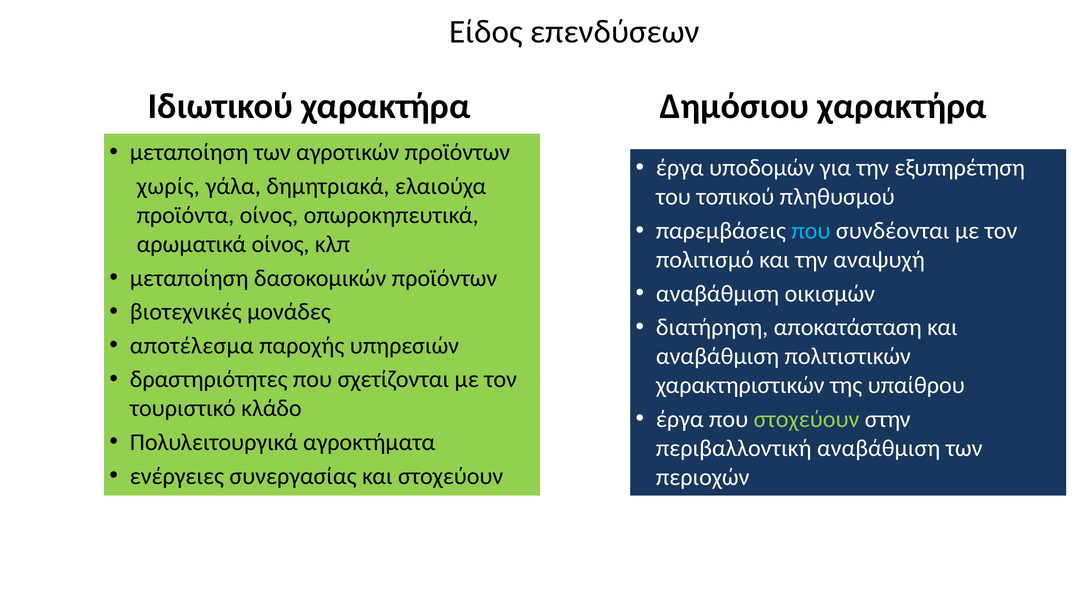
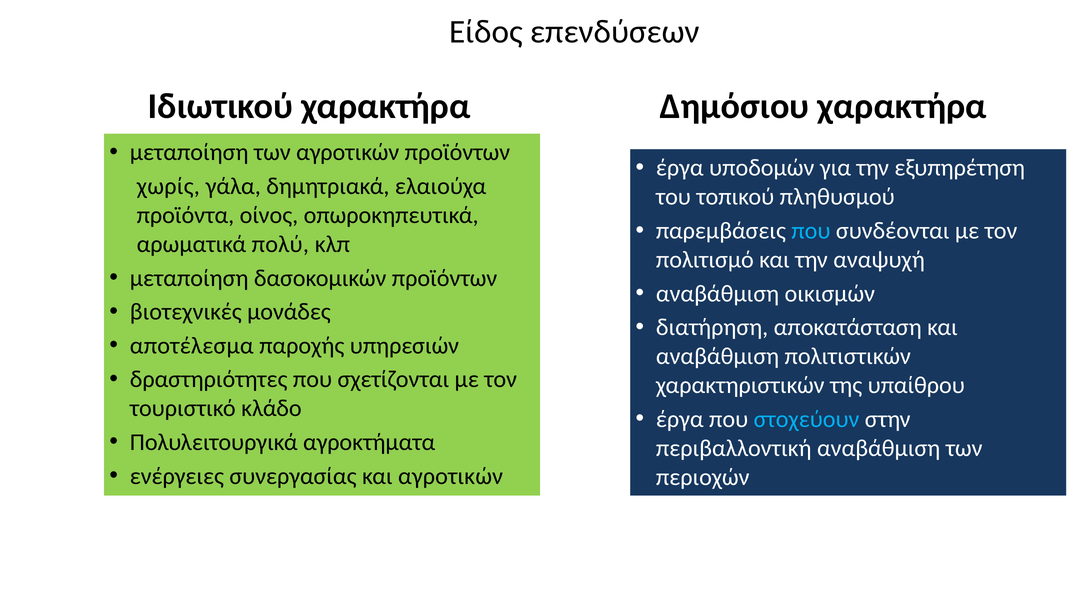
αρωματικά οίνος: οίνος -> πολύ (280, 244)
στοχεύουν colour: light green -> light blue (807, 419)
και στοχεύουν: στοχεύουν -> αγροτικών (451, 476)
